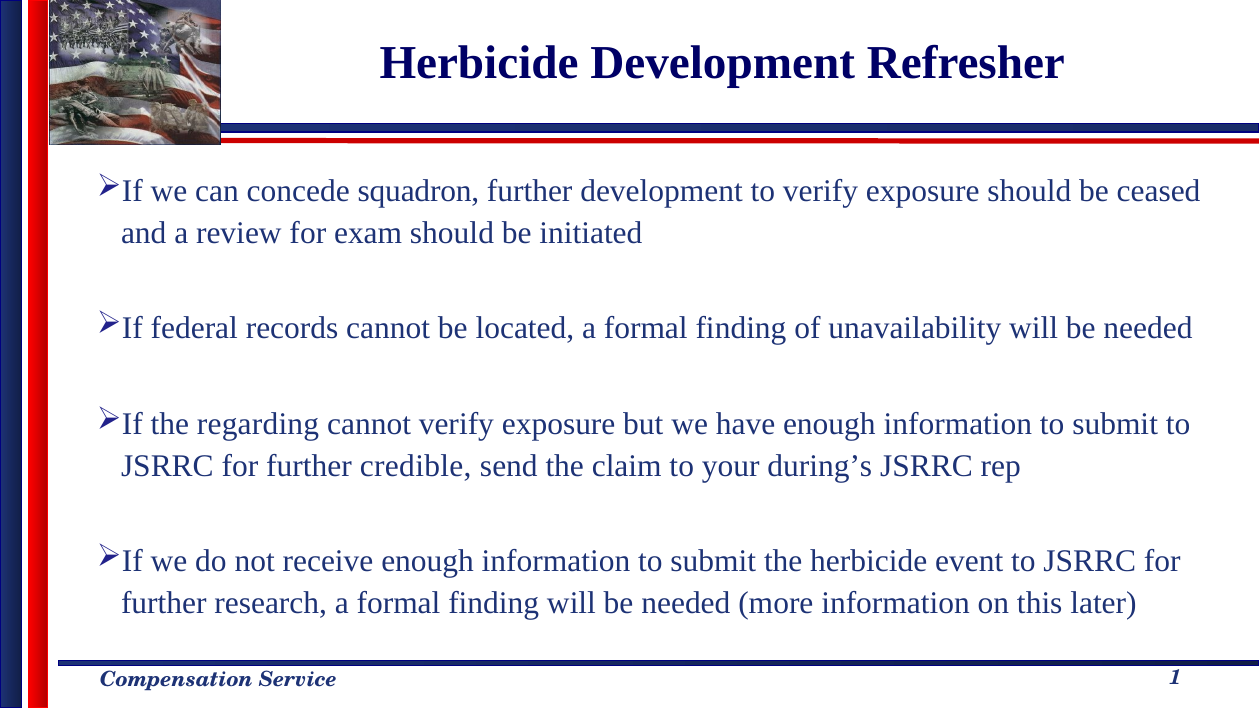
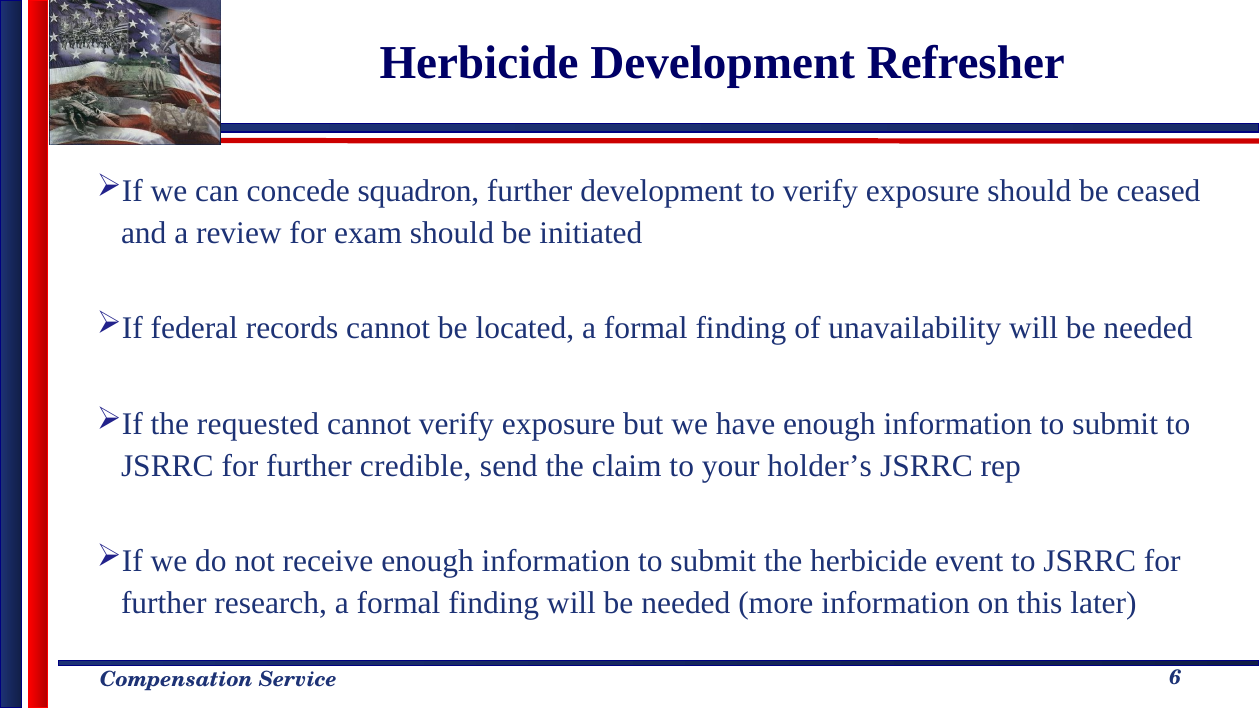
regarding: regarding -> requested (258, 424)
during’s: during’s -> holder’s (820, 466)
1: 1 -> 6 (1175, 678)
